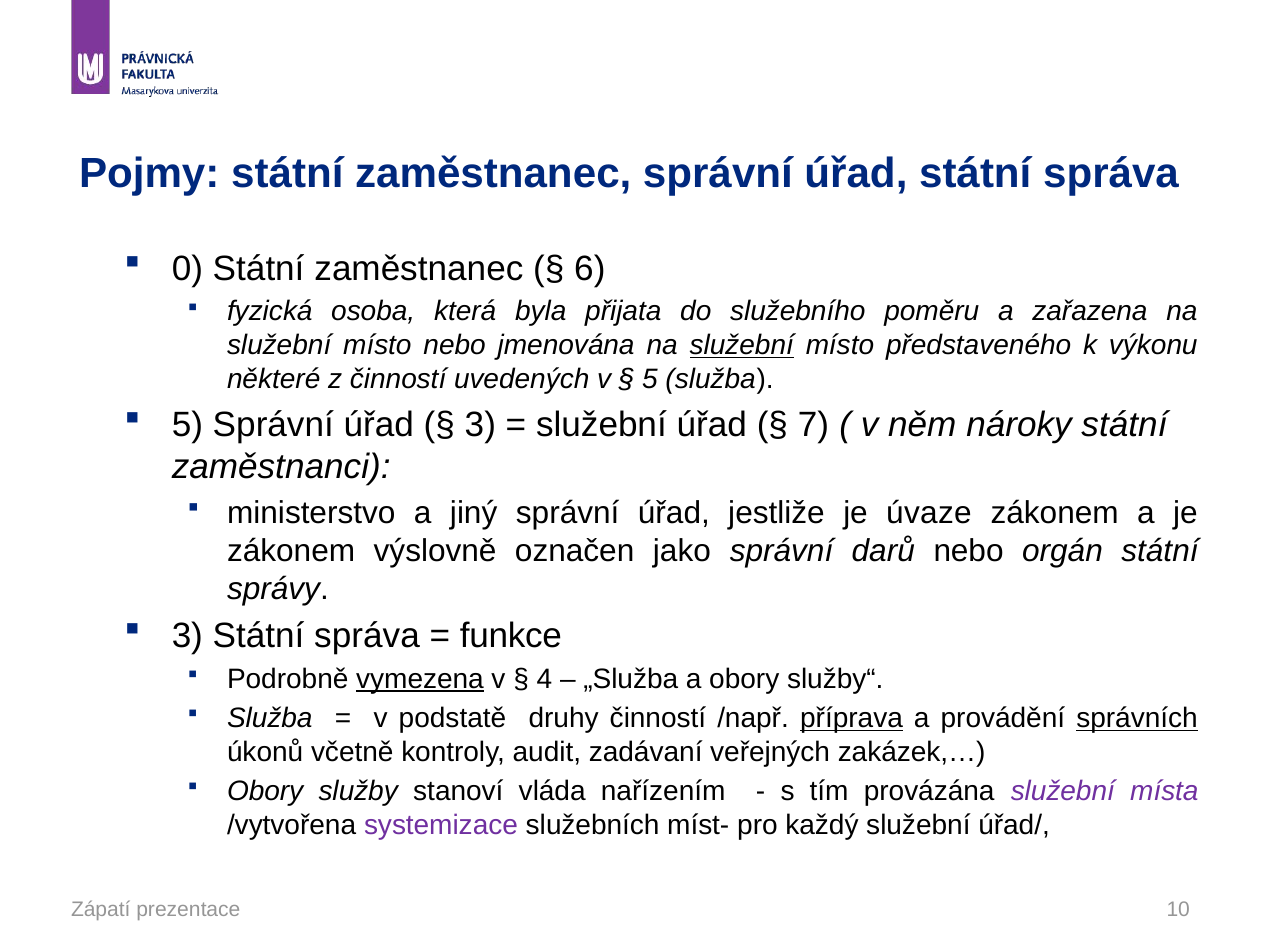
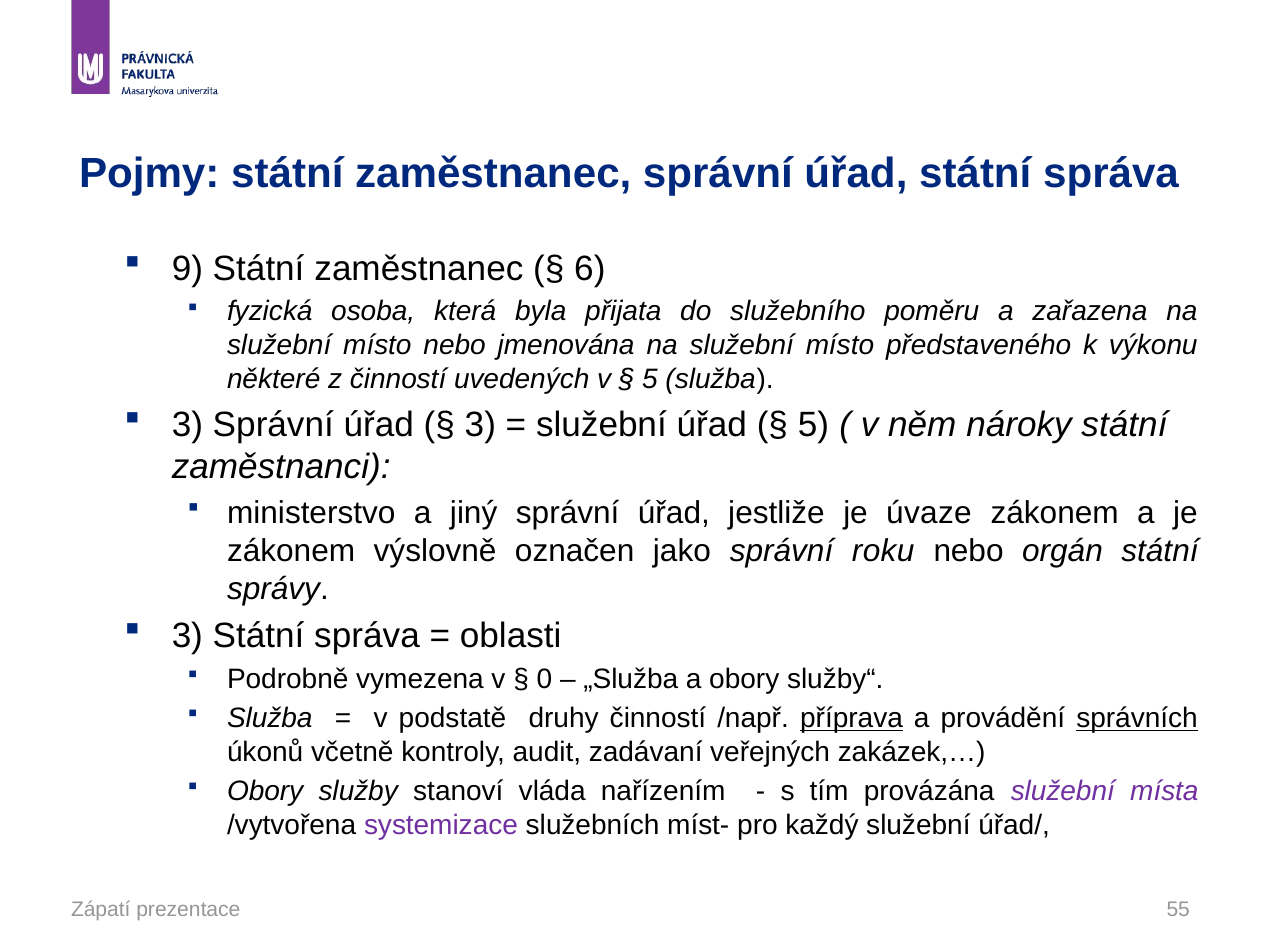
0: 0 -> 9 (187, 269)
služební underline: present -> none (742, 345)
5: 5 -> 3 (187, 425)
7: 7 -> 5 (813, 425)
darů: darů -> roku (883, 551)
funkce: funkce -> oblasti (511, 636)
vymezena underline: present -> none (420, 679)
4: 4 -> 0 (544, 679)
10: 10 -> 55 (1178, 909)
